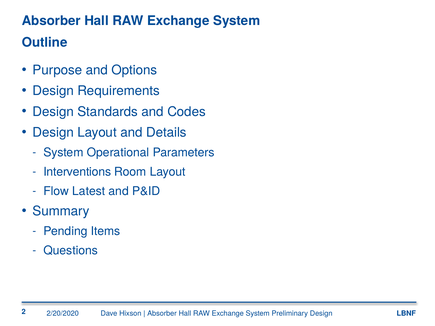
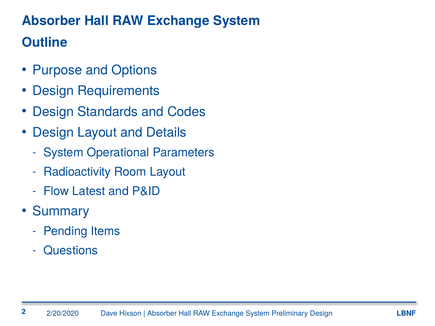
Interventions: Interventions -> Radioactivity (77, 172)
